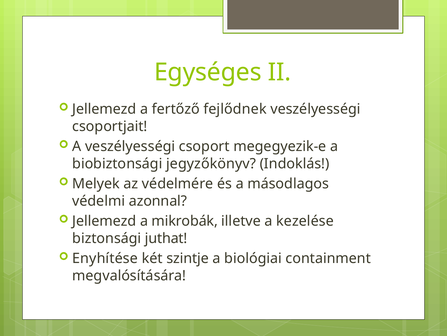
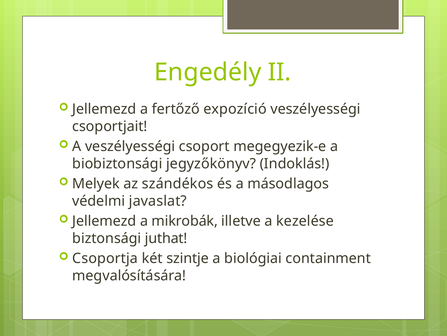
Egységes: Egységes -> Engedély (208, 72)
fejlődnek: fejlődnek -> expozíció (235, 109)
védelmére: védelmére -> szándékos (178, 183)
azonnal: azonnal -> javaslat (158, 201)
Enyhítése: Enyhítése -> Csoportja (105, 258)
